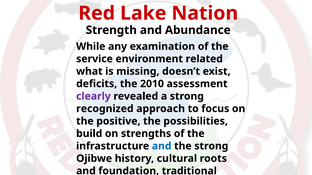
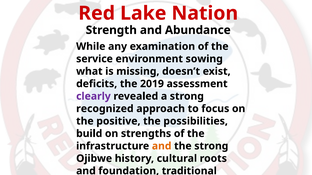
related: related -> sowing (204, 59)
2010: 2010 -> 2019 (152, 84)
and colour: blue -> orange (162, 146)
